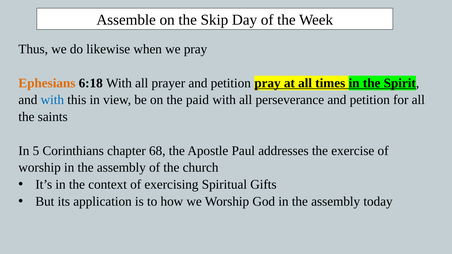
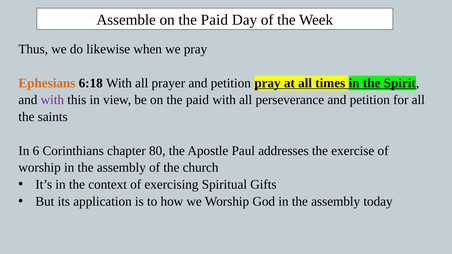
Assemble on the Skip: Skip -> Paid (214, 20)
with colour: blue -> purple (52, 100)
5: 5 -> 6 (36, 151)
68: 68 -> 80 (157, 151)
